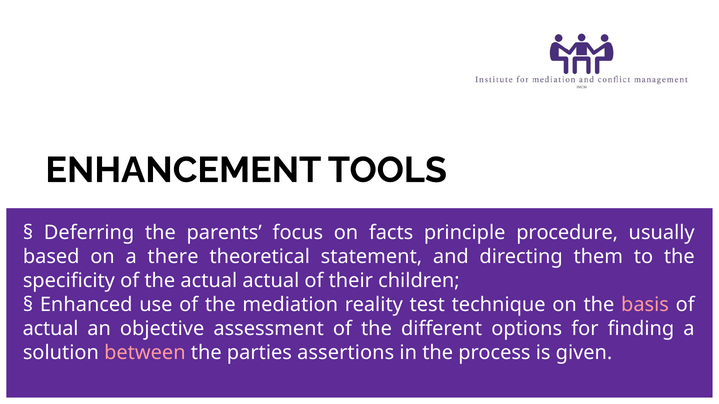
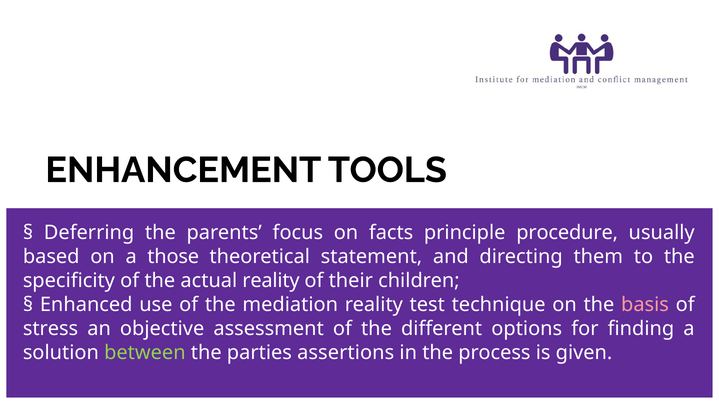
there: there -> those (173, 257)
actual actual: actual -> reality (271, 281)
actual: actual -> stress (50, 329)
between colour: pink -> light green (145, 353)
